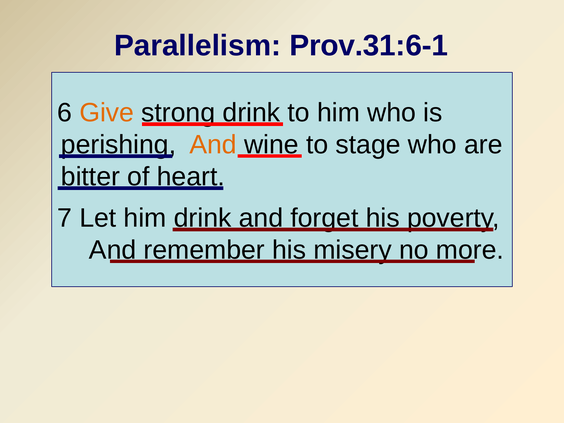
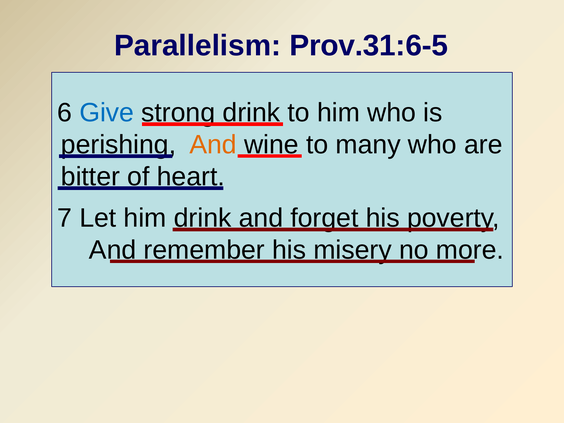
Prov.31:6-1: Prov.31:6-1 -> Prov.31:6-5 (369, 46)
Give colour: orange -> blue (107, 113)
stage: stage -> many (368, 145)
